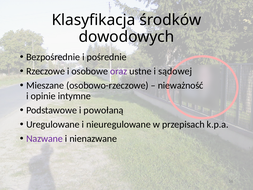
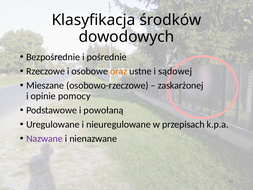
oraz colour: purple -> orange (119, 71)
nieważność: nieważność -> zaskarżonej (181, 85)
intymne: intymne -> pomocy (74, 96)
